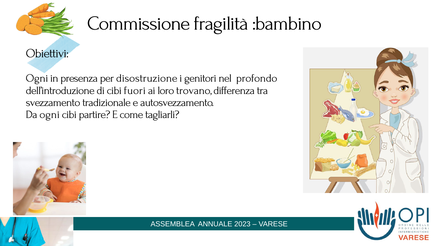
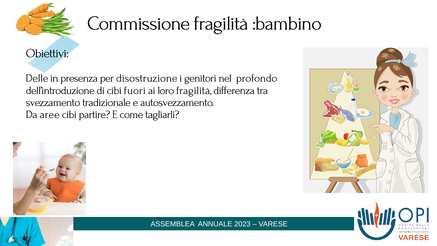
Ogni: Ogni -> Delle (37, 78)
loro trovano: trovano -> fragilità (194, 90)
Da ogni: ogni -> aree (50, 115)
